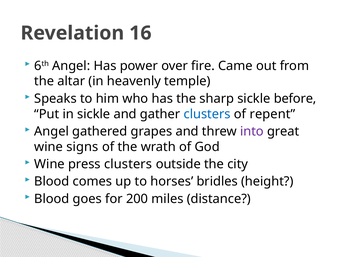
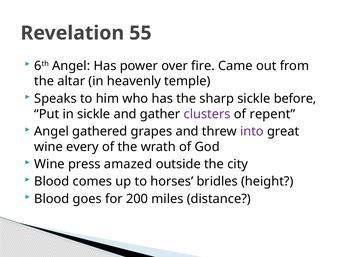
16: 16 -> 55 (140, 33)
clusters colour: blue -> purple (207, 114)
signs: signs -> every (82, 147)
press clusters: clusters -> amazed (128, 164)
